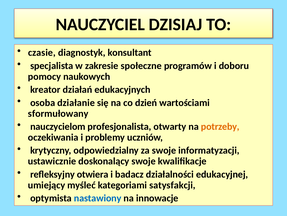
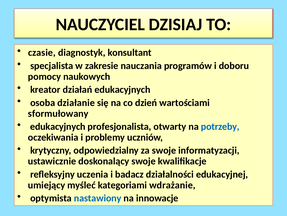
społeczne: społeczne -> nauczania (141, 66)
nauczycielom: nauczycielom -> edukacyjnych (58, 126)
potrzeby colour: orange -> blue (220, 126)
otwiera: otwiera -> uczenia (93, 174)
satysfakcji: satysfakcji -> wdrażanie (172, 185)
